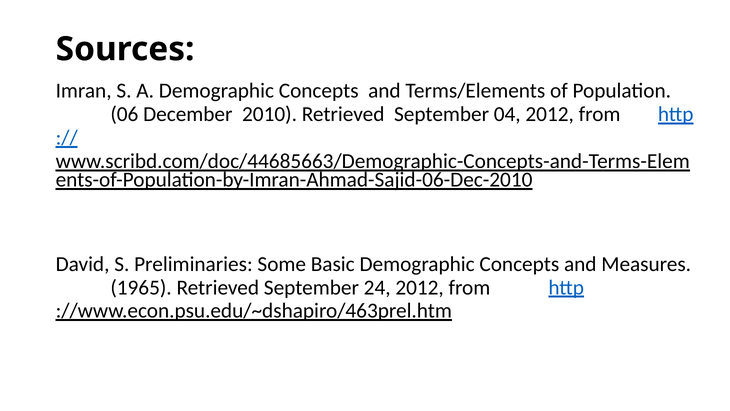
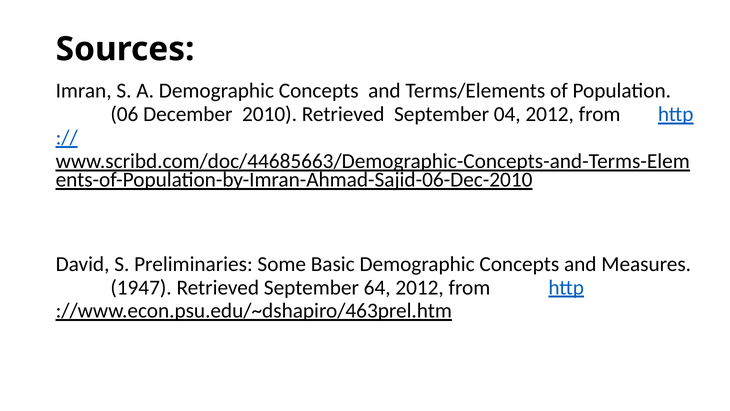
1965: 1965 -> 1947 (141, 287)
24: 24 -> 64 (377, 287)
